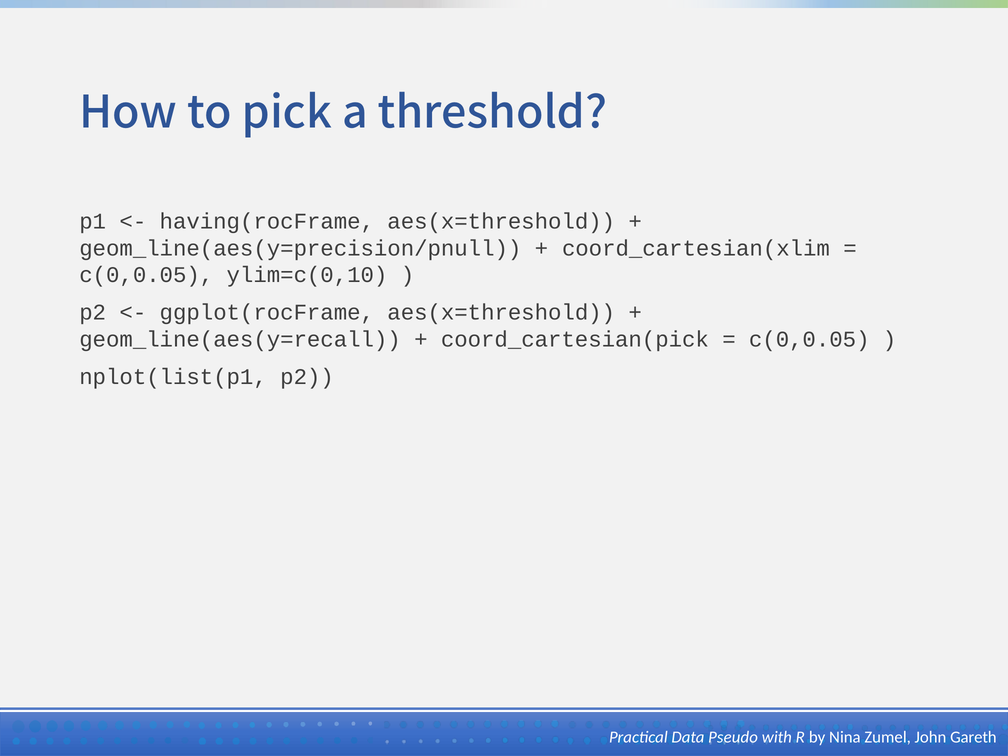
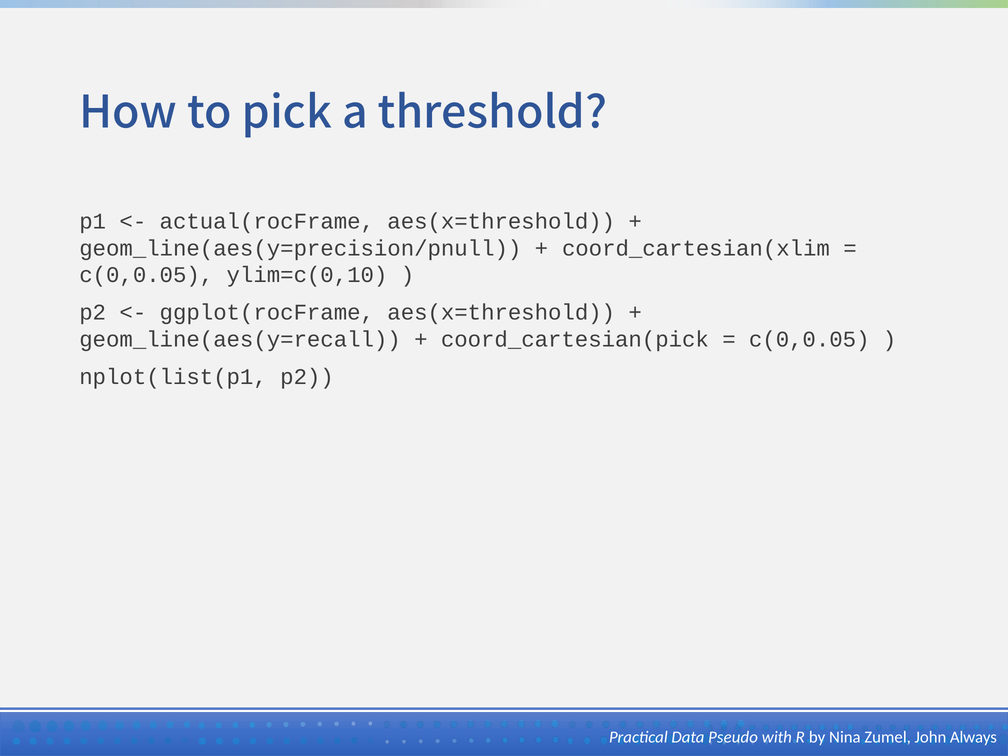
having(rocFrame: having(rocFrame -> actual(rocFrame (267, 221)
Gareth: Gareth -> Always (973, 737)
